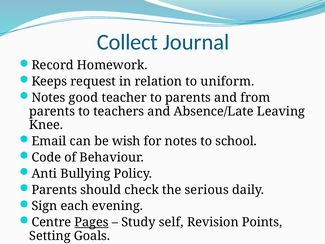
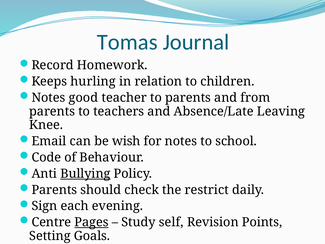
Collect: Collect -> Tomas (127, 42)
request: request -> hurling (93, 81)
uniform: uniform -> children (227, 81)
Bullying underline: none -> present (85, 173)
serious: serious -> restrict (207, 190)
